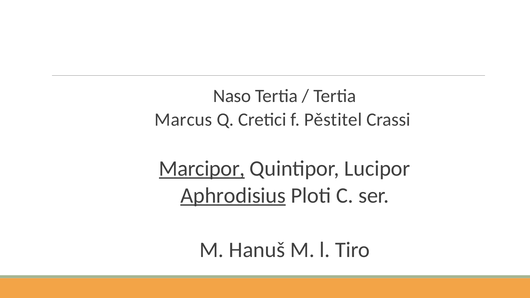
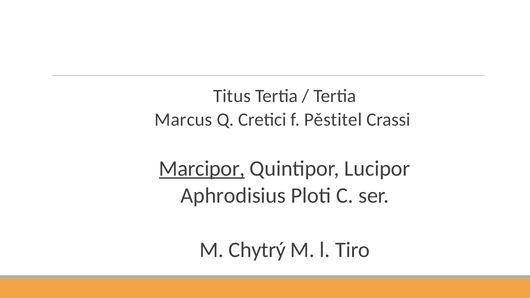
Naso: Naso -> Titus (232, 96)
Aphrodisius underline: present -> none (233, 196)
Hanuš: Hanuš -> Chytrý (257, 250)
